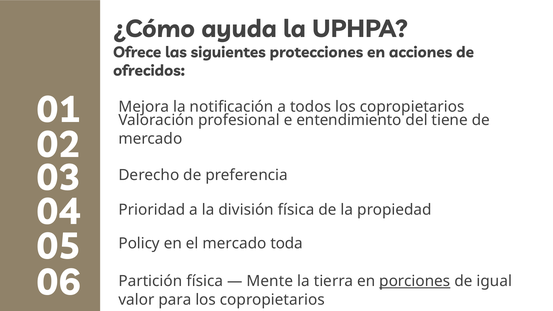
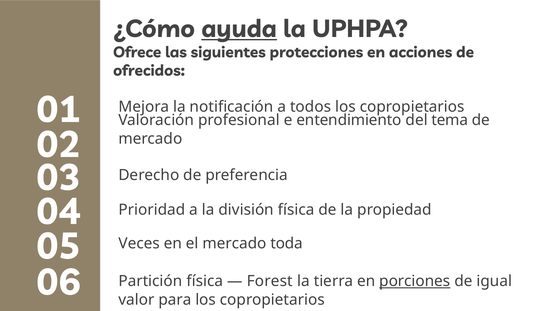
ayuda underline: none -> present (239, 29)
tiene: tiene -> tema (450, 120)
Policy: Policy -> Veces (139, 243)
Mente: Mente -> Forest (270, 281)
